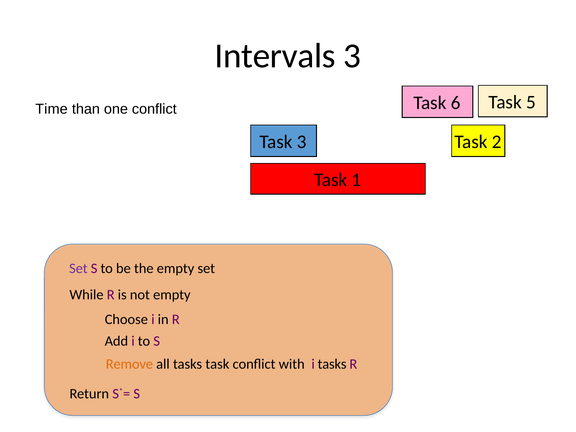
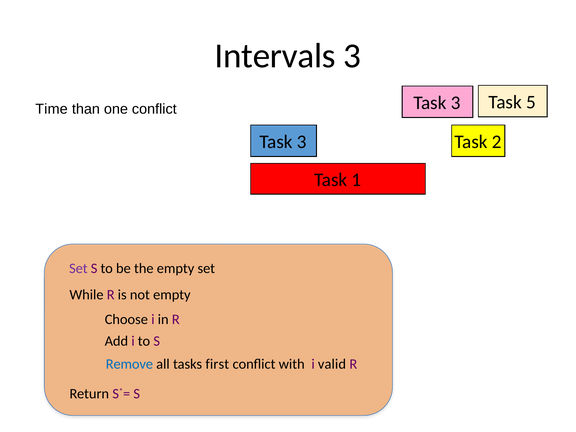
6: 6 -> 3 (456, 103)
Remove colour: orange -> blue (129, 364)
tasks task: task -> first (217, 364)
i tasks: tasks -> valid (332, 364)
